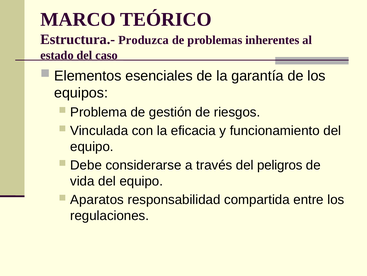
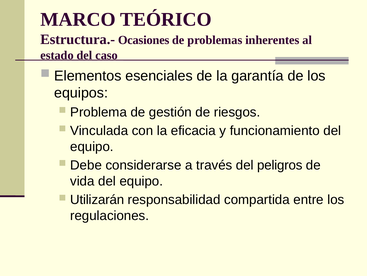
Produzca: Produzca -> Ocasiones (144, 40)
Aparatos: Aparatos -> Utilizarán (97, 199)
